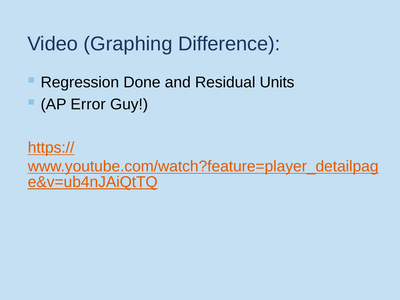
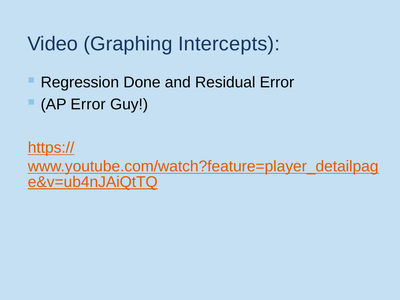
Difference: Difference -> Intercepts (229, 44)
Residual Units: Units -> Error (277, 82)
